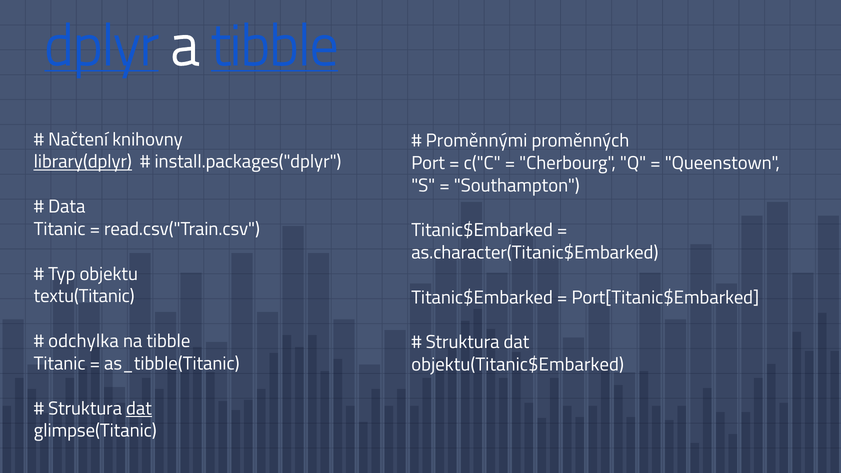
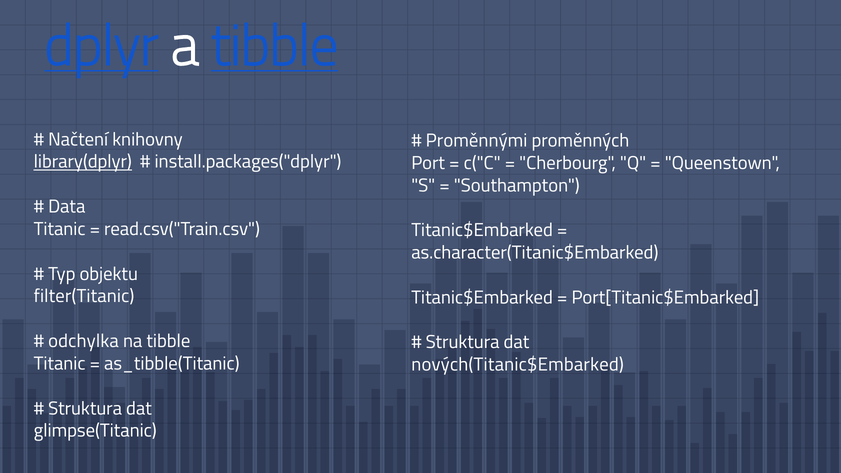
textu(Titanic: textu(Titanic -> filter(Titanic (84, 296)
objektu(Titanic$Embarked: objektu(Titanic$Embarked -> nových(Titanic$Embarked (518, 365)
dat underline: present -> none (139, 408)
